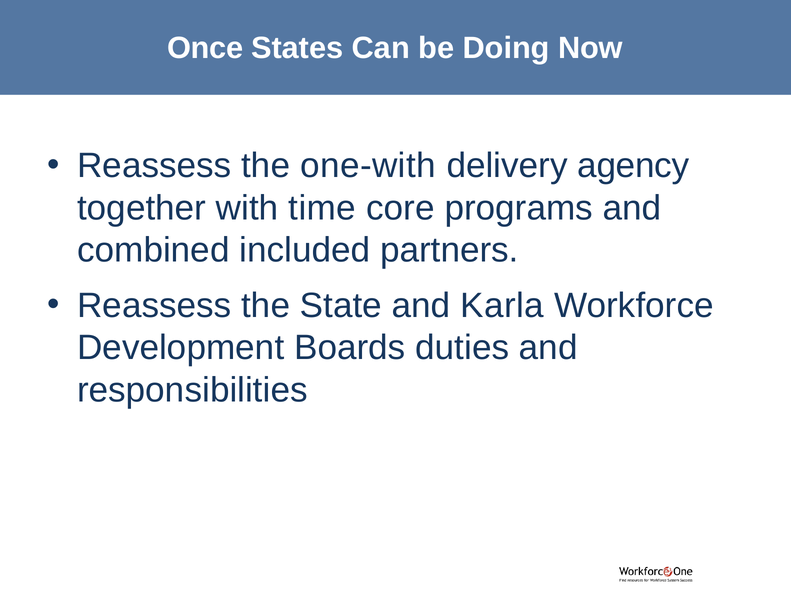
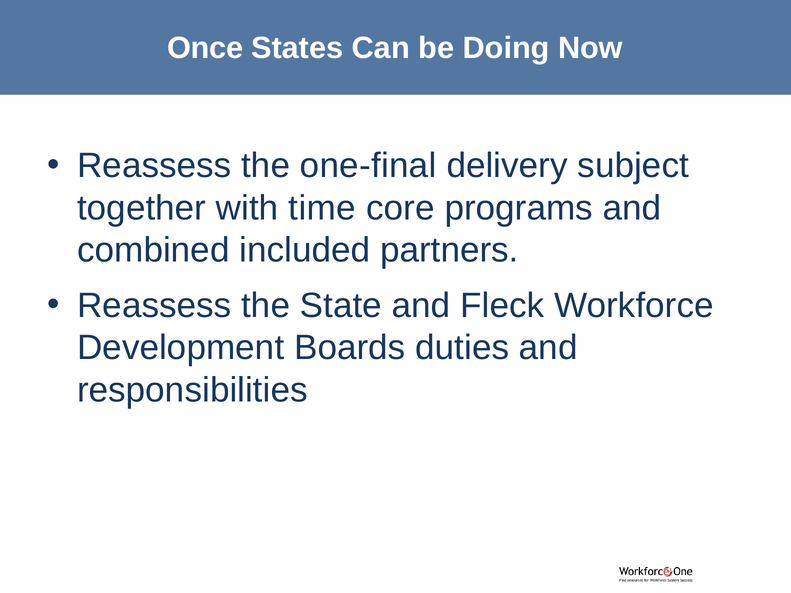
one-with: one-with -> one-final (368, 166)
agency: agency -> subject (633, 166)
Karla: Karla -> Fleck (502, 306)
